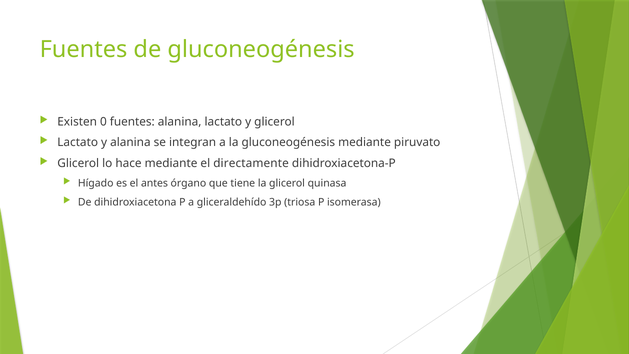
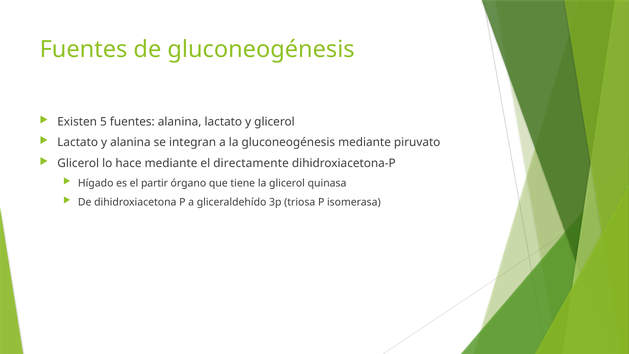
0: 0 -> 5 (103, 122)
antes: antes -> partir (155, 183)
